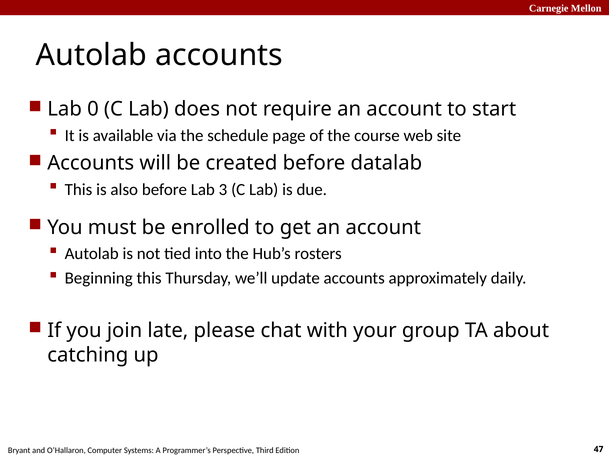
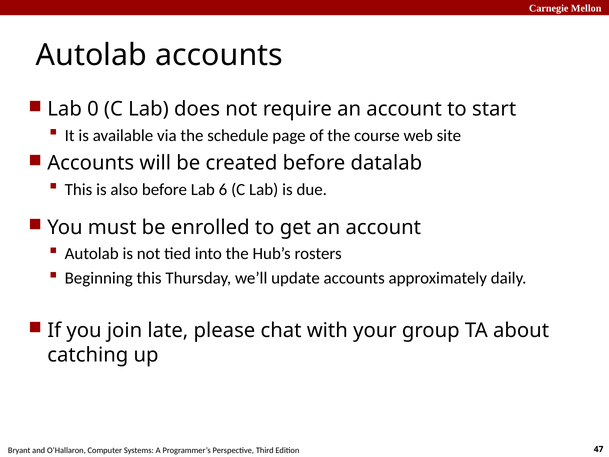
3: 3 -> 6 (223, 189)
